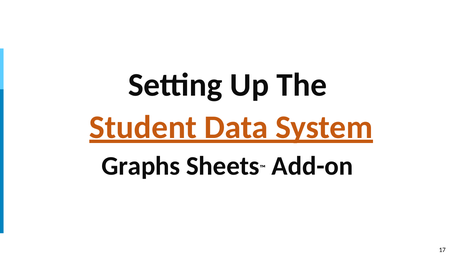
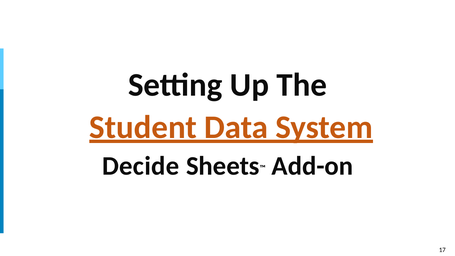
Graphs: Graphs -> Decide (141, 166)
